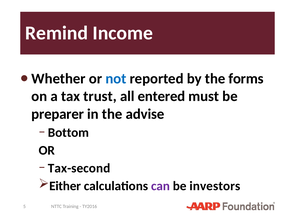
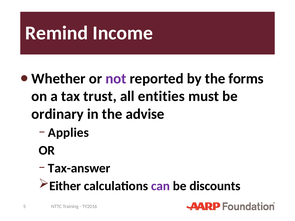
not colour: blue -> purple (116, 79)
entered: entered -> entities (161, 96)
preparer: preparer -> ordinary (58, 114)
Bottom: Bottom -> Applies (68, 133)
Tax-second: Tax-second -> Tax-answer (79, 168)
investors: investors -> discounts (215, 186)
